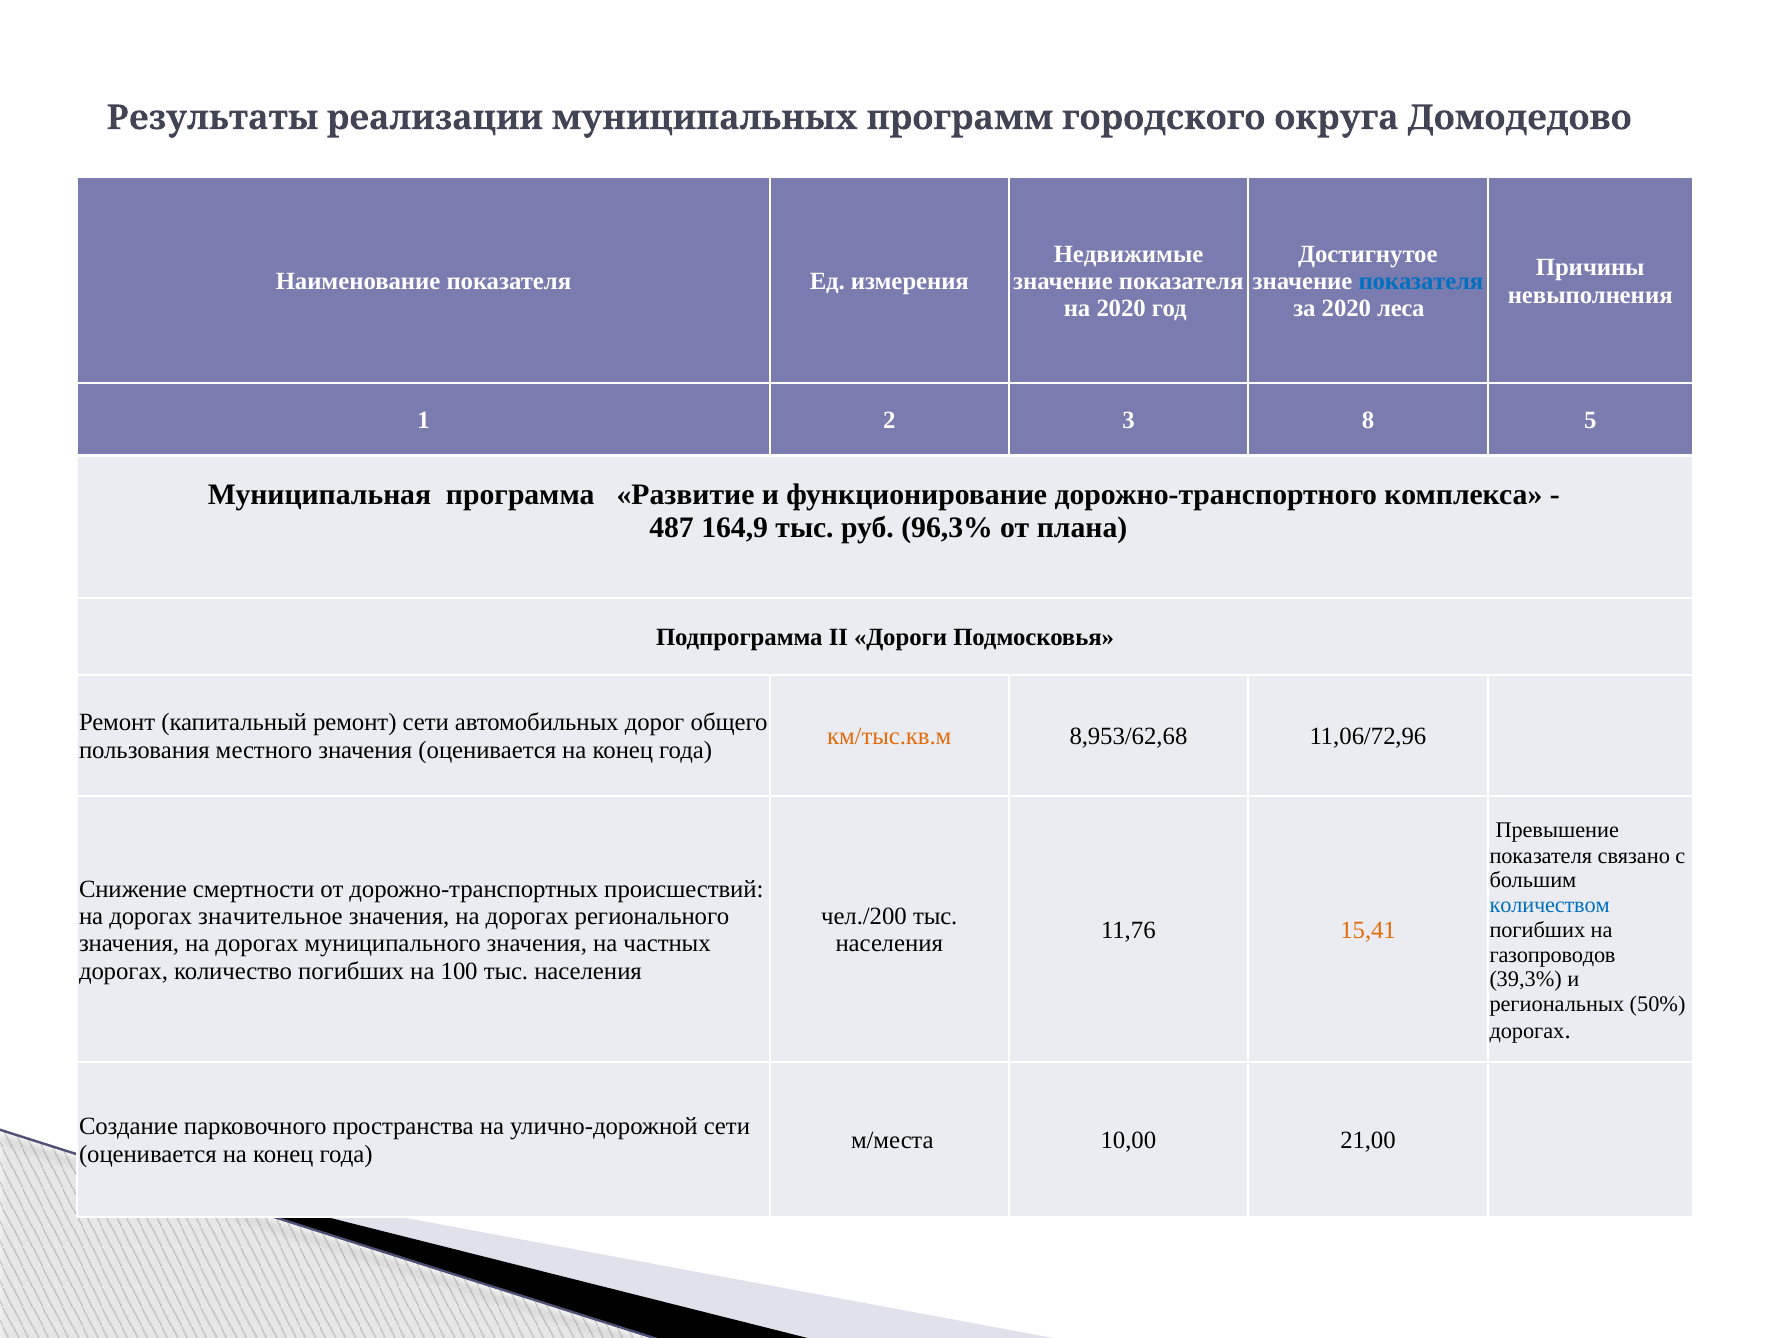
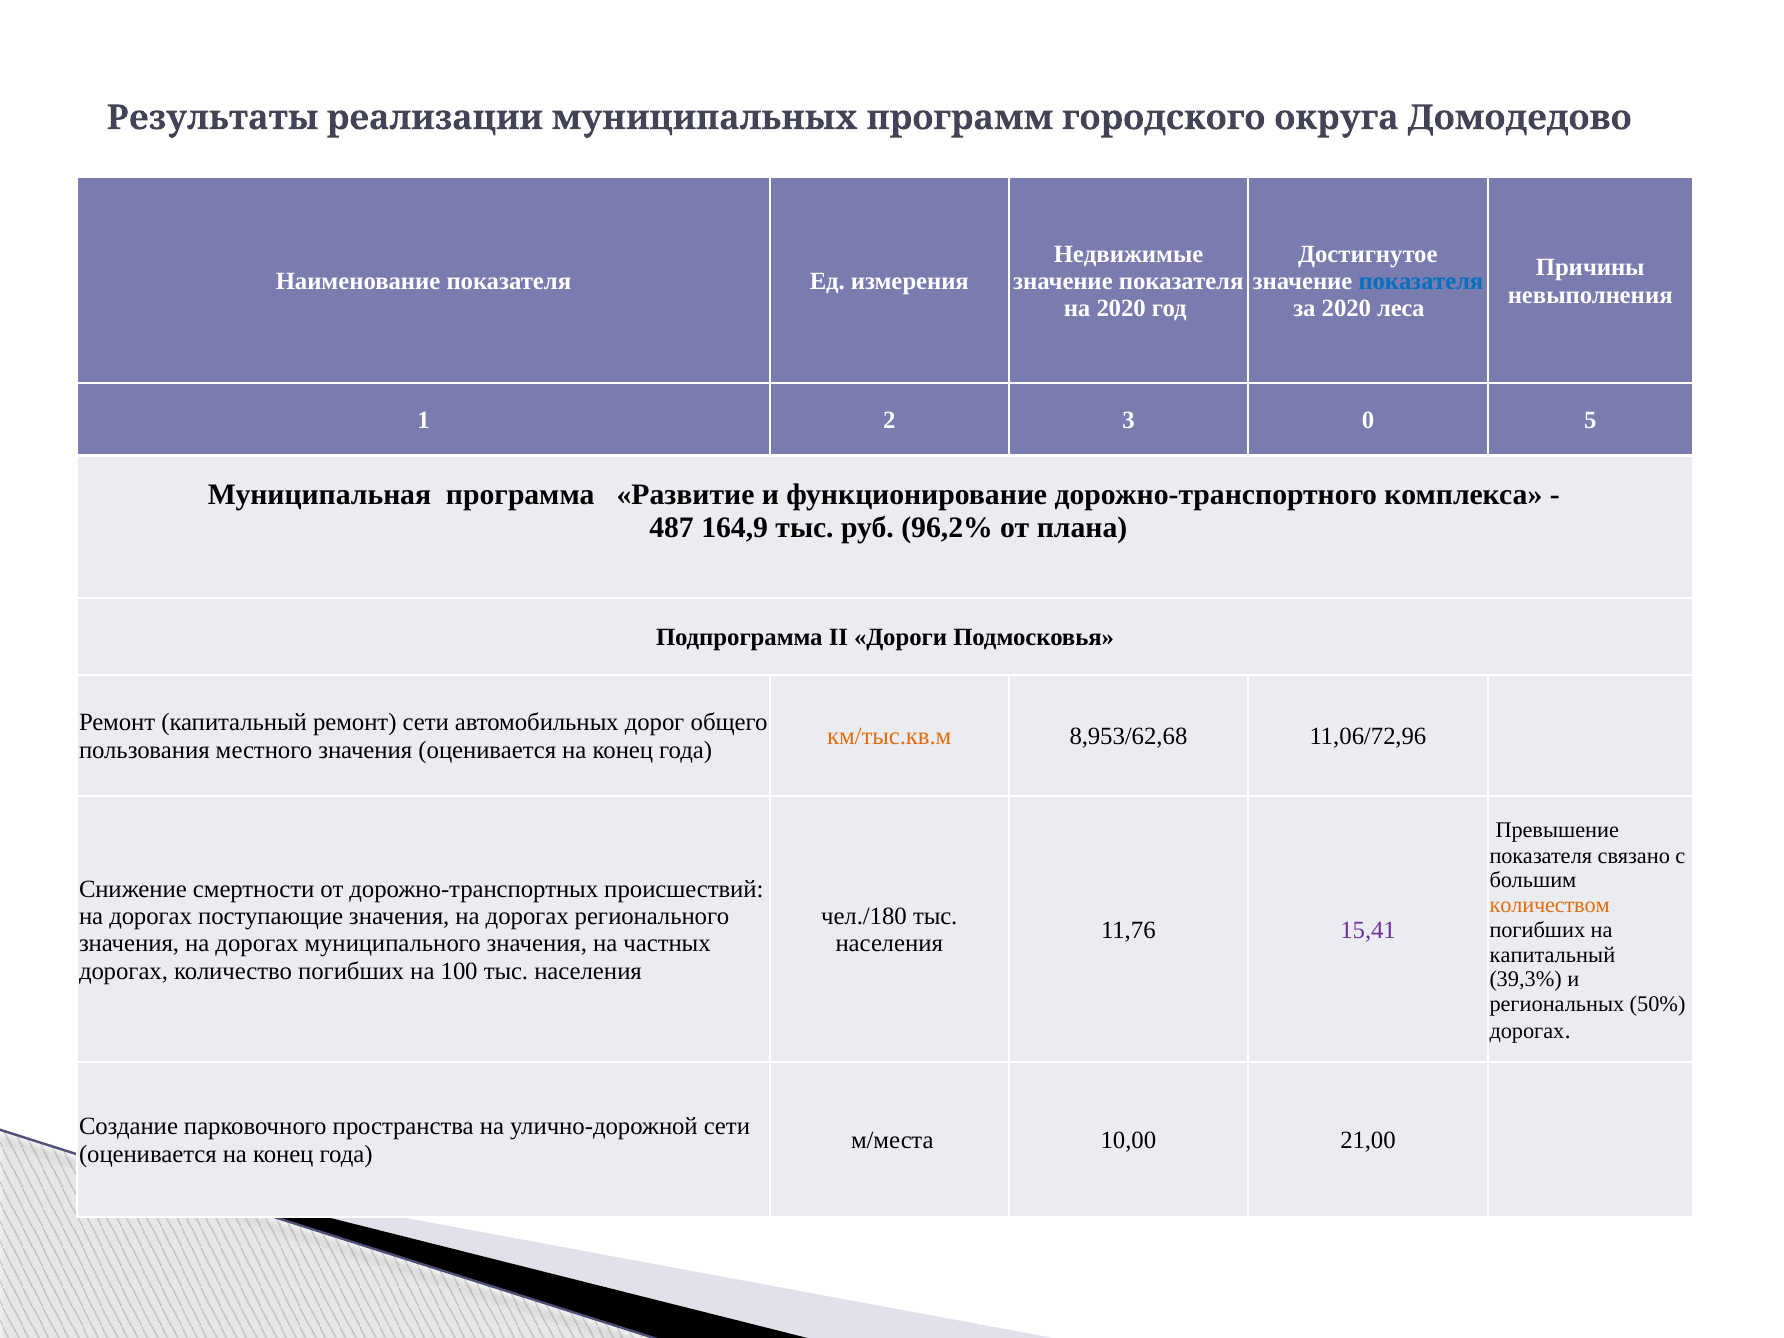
8: 8 -> 0 (1368, 420)
96,3%: 96,3% -> 96,2% (947, 528)
количеством colour: blue -> orange (1550, 905)
значительное: значительное -> поступающие (271, 916)
чел./200: чел./200 -> чел./180 (864, 916)
15,41 colour: orange -> purple (1368, 930)
газопроводов: газопроводов -> капитальный (1552, 955)
